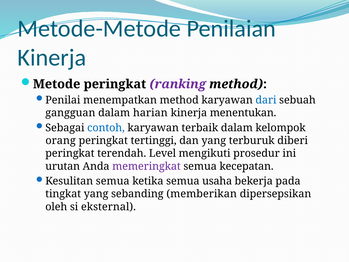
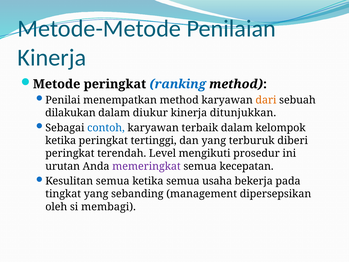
ranking colour: purple -> blue (178, 84)
dari colour: blue -> orange (266, 100)
gangguan: gangguan -> dilakukan (70, 113)
harian: harian -> diukur (150, 113)
menentukan: menentukan -> ditunjukkan (243, 113)
orang: orang -> ketika (61, 140)
memberikan: memberikan -> management (202, 194)
eksternal: eksternal -> membagi (108, 207)
